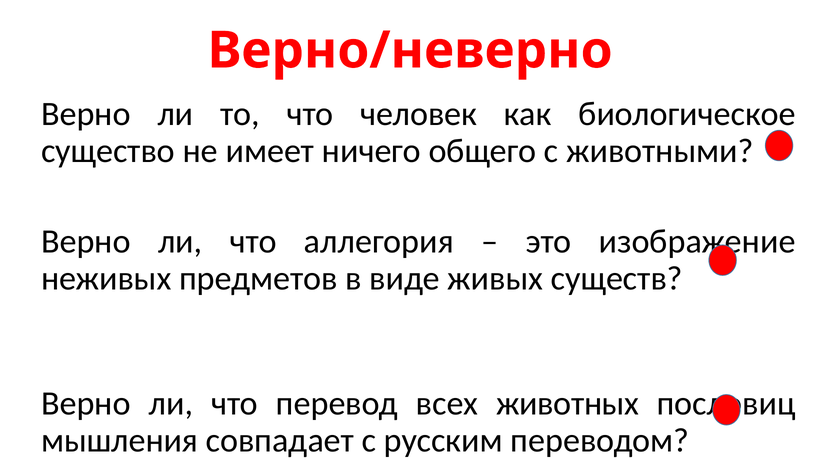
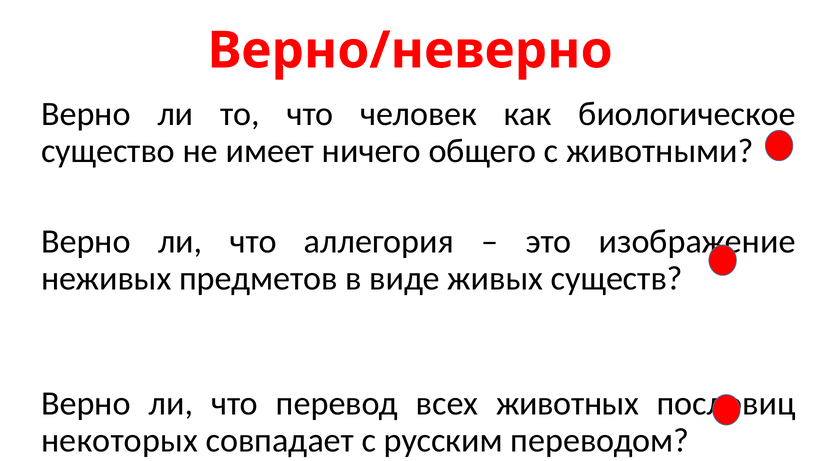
мышления: мышления -> некоторых (119, 441)
